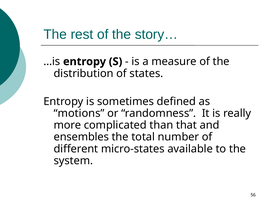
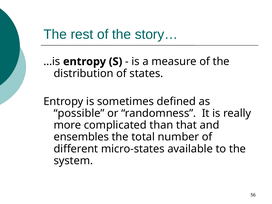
motions: motions -> possible (79, 113)
